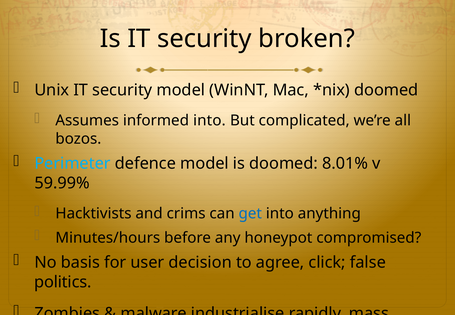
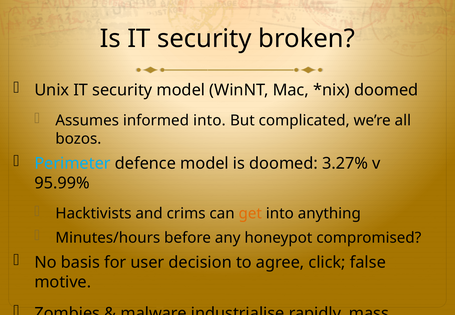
8.01%: 8.01% -> 3.27% (345, 164)
59.99%: 59.99% -> 95.99% (62, 183)
get colour: blue -> orange (250, 214)
politics: politics -> motive (63, 282)
